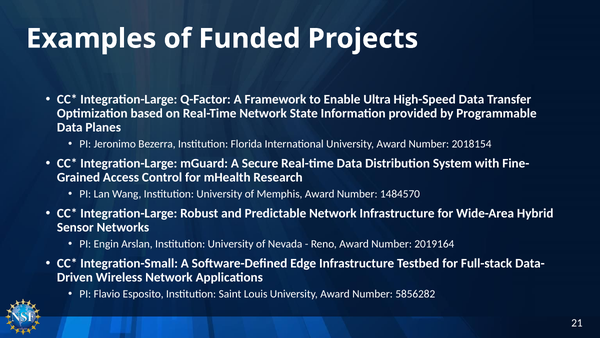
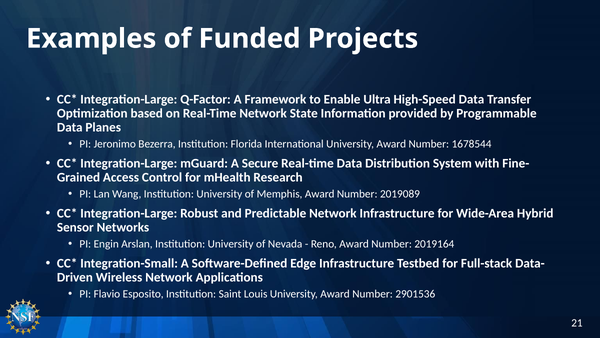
2018154: 2018154 -> 1678544 (472, 144)
1484570: 1484570 -> 2019089 (400, 194)
5856282: 5856282 -> 2901536 (415, 293)
